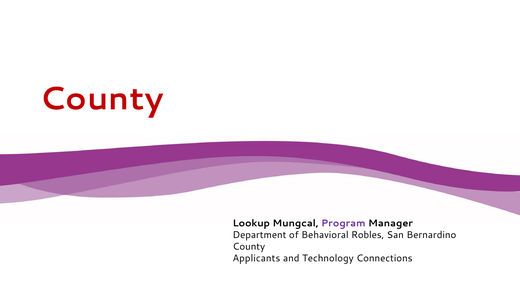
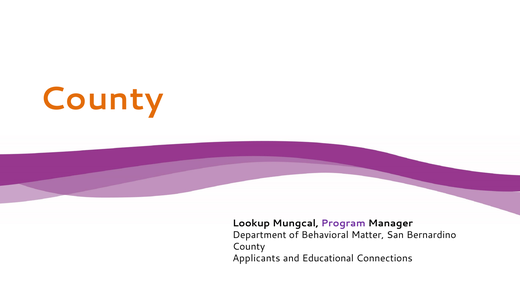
County colour: red -> orange (102, 99)
Robles: Robles -> Matter (368, 235)
Technology: Technology -> Educational (328, 258)
